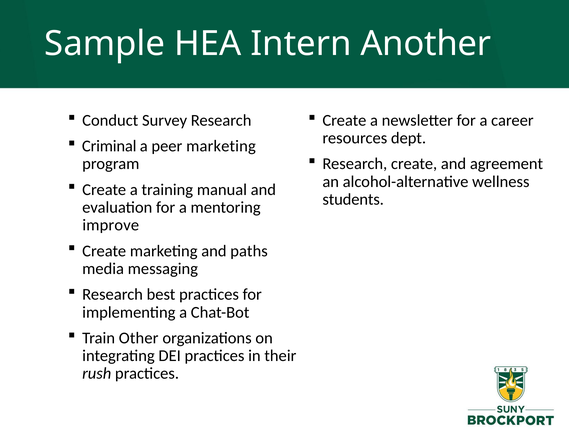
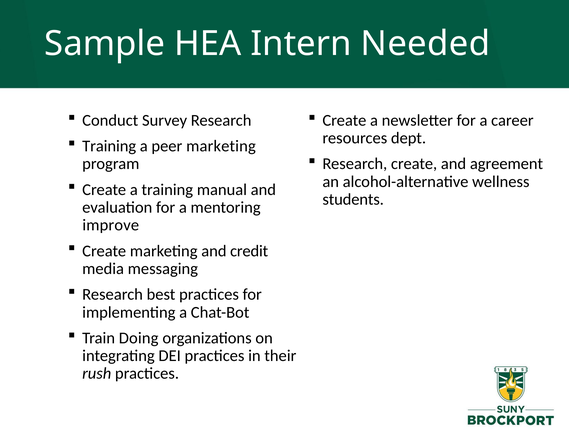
Another: Another -> Needed (425, 44)
Criminal: Criminal -> Training (109, 146)
paths: paths -> credit (249, 251)
Other: Other -> Doing (139, 338)
